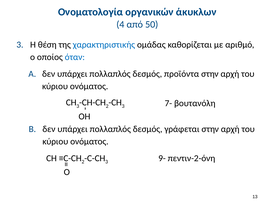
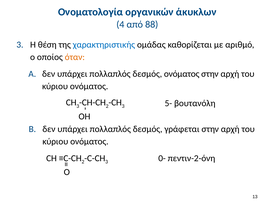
50: 50 -> 88 (152, 24)
όταν colour: blue -> orange (75, 57)
δεσμός προϊόντα: προϊόντα -> ονόματος (182, 74)
7-: 7- -> 5- (168, 103)
9-: 9- -> 0- (162, 158)
